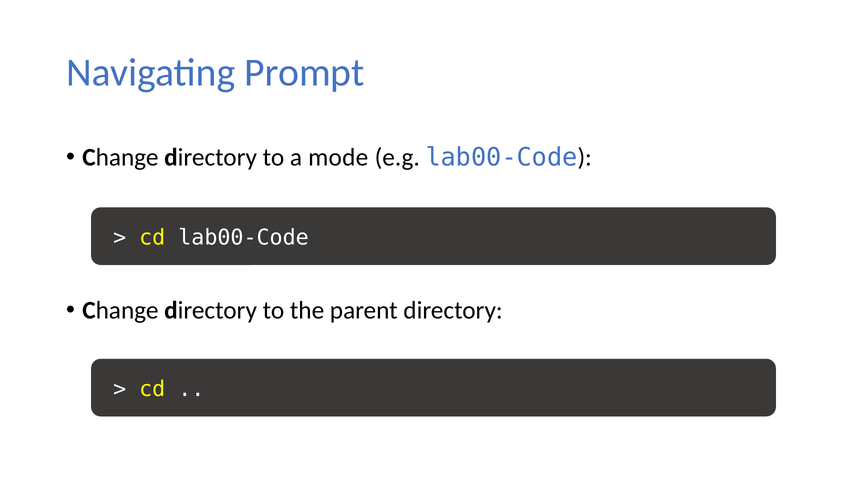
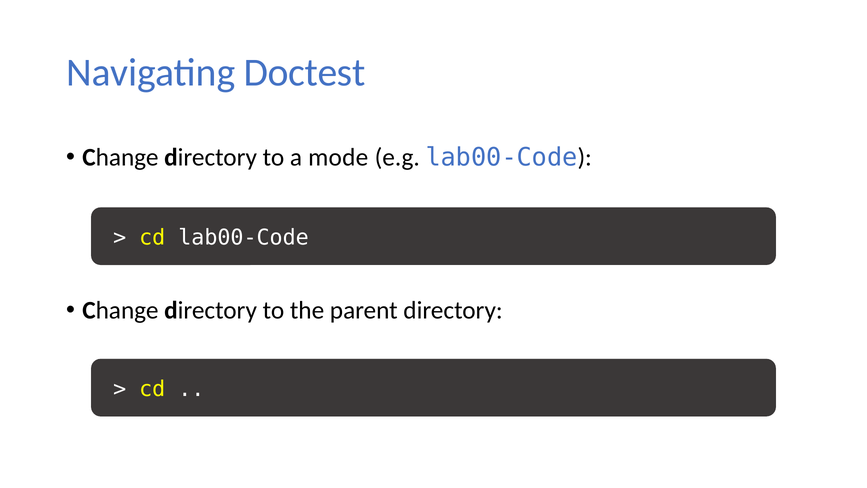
Prompt: Prompt -> Doctest (304, 73)
